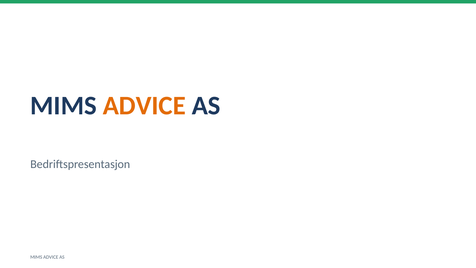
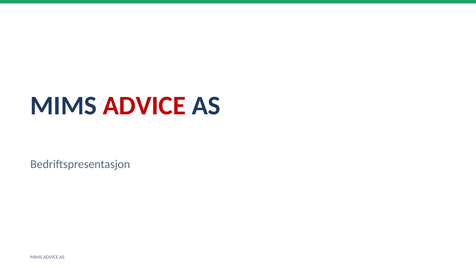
ADVICE colour: orange -> red (144, 106)
